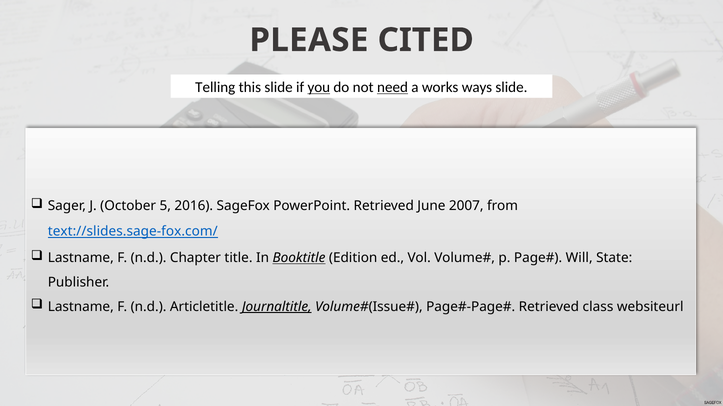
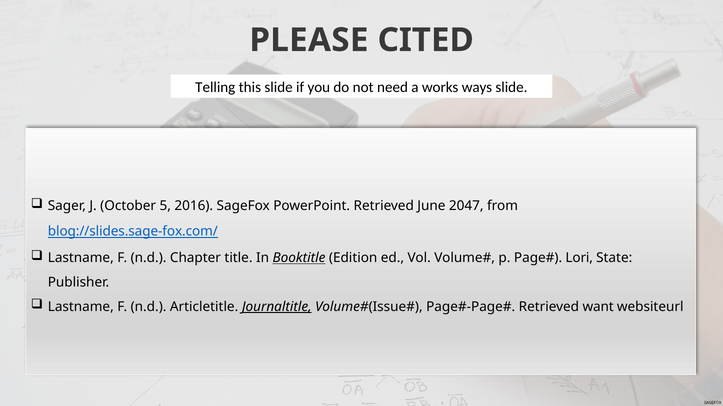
you underline: present -> none (319, 87)
need underline: present -> none (393, 87)
2007: 2007 -> 2047 (466, 206)
text://slides.sage-fox.com/: text://slides.sage-fox.com/ -> blog://slides.sage-fox.com/ (133, 232)
Will: Will -> Lori (579, 258)
class: class -> want (598, 307)
